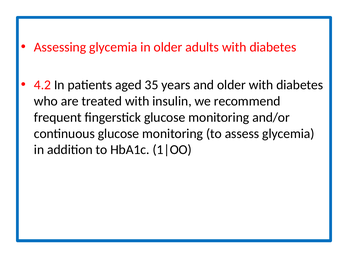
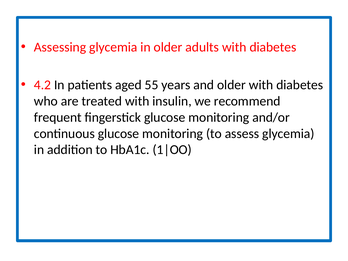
35: 35 -> 55 (152, 85)
